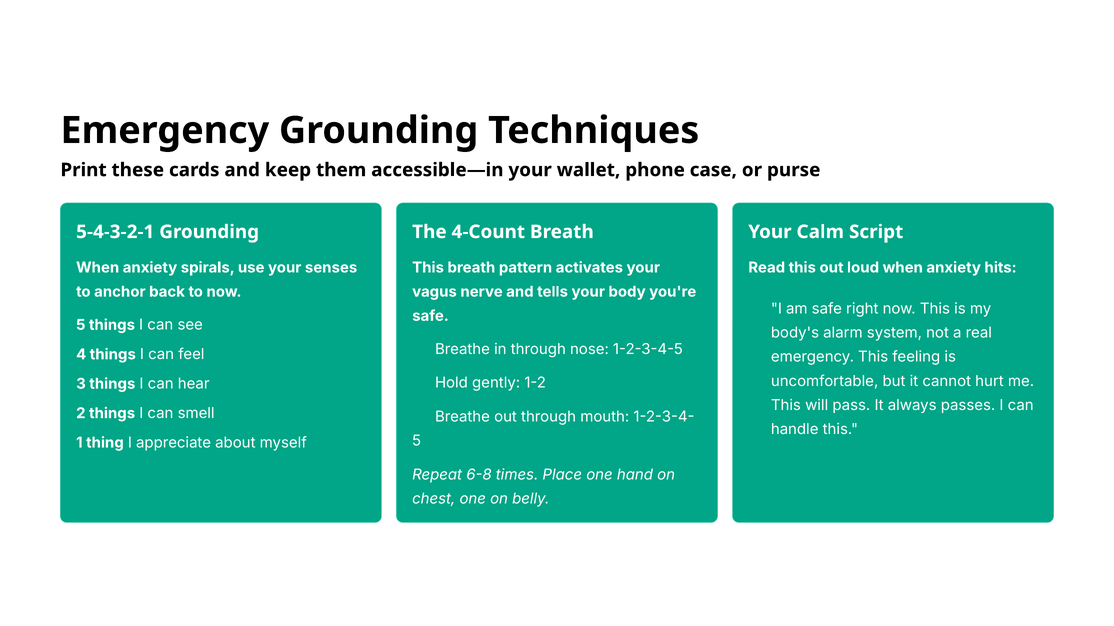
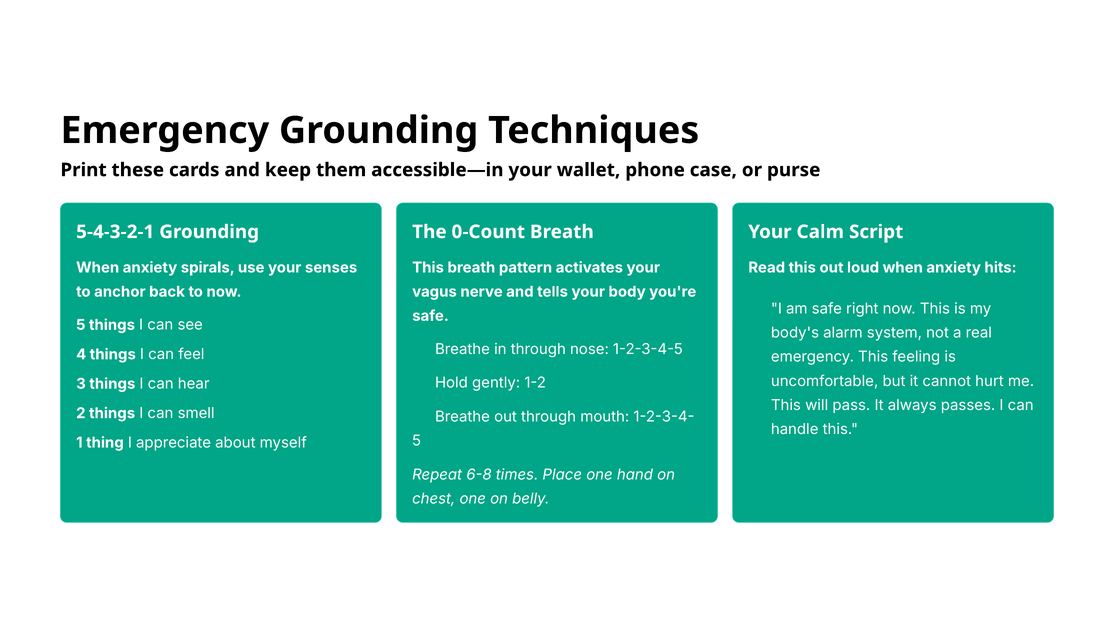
4-Count: 4-Count -> 0-Count (488, 232)
